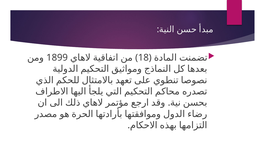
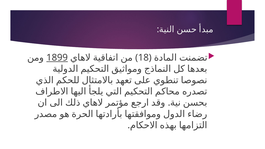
1899 underline: none -> present (57, 58)
